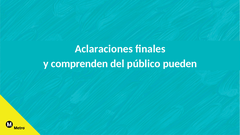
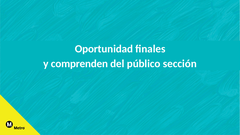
Aclaraciones: Aclaraciones -> Oportunidad (104, 49)
pueden: pueden -> sección (180, 64)
